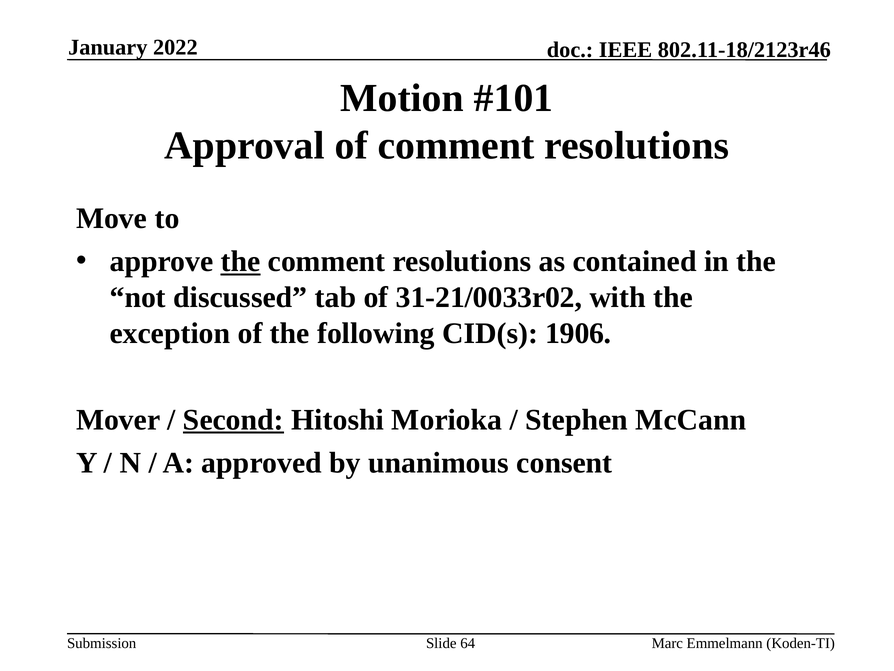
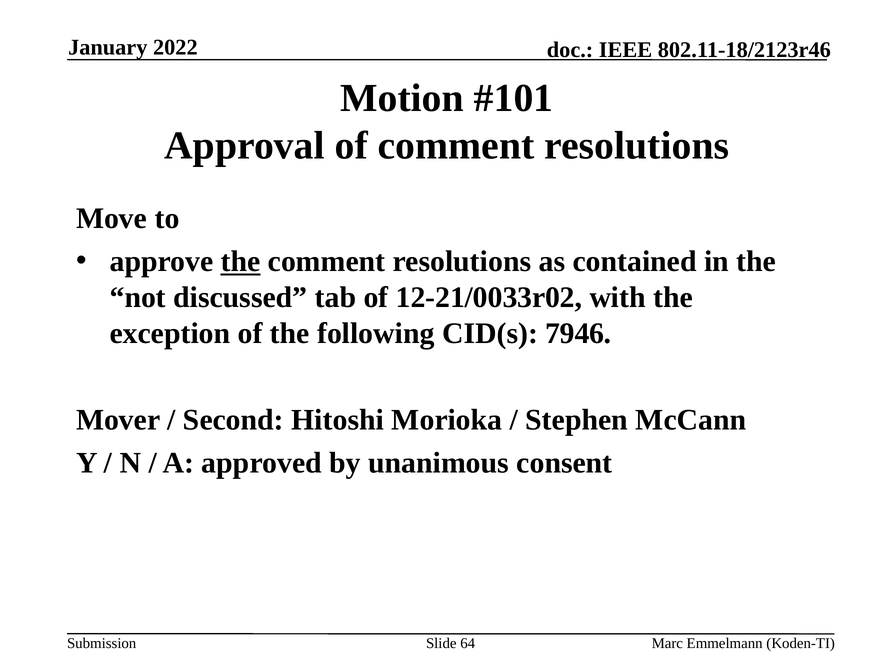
31-21/0033r02: 31-21/0033r02 -> 12-21/0033r02 (489, 297)
1906: 1906 -> 7946 (578, 333)
Second underline: present -> none (233, 419)
